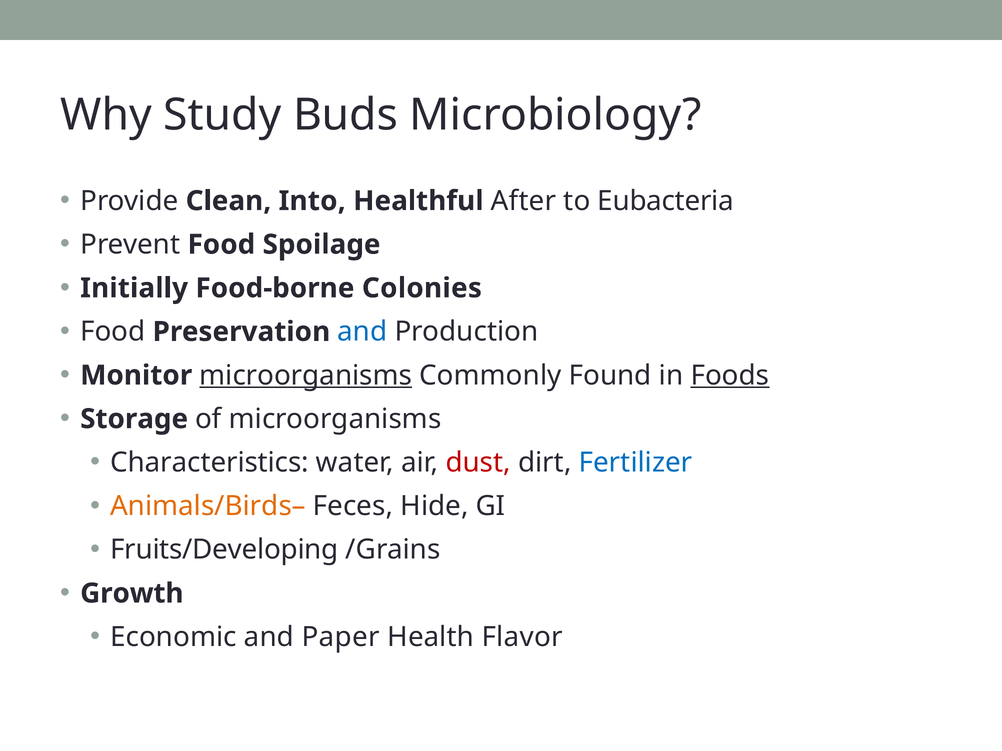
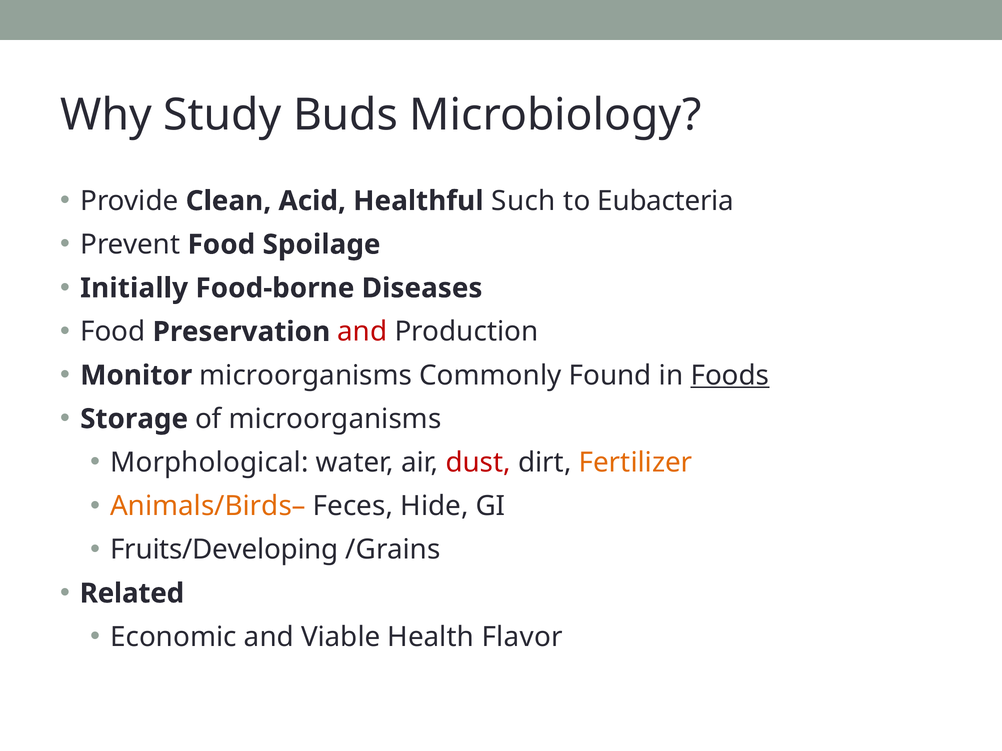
Into: Into -> Acid (312, 201)
After: After -> Such (523, 201)
Colonies: Colonies -> Diseases (422, 288)
and colour: blue -> red (362, 332)
microorganisms underline: present -> none (306, 376)
Characteristics: Characteristics -> Morphological (209, 463)
Fertilizer colour: blue -> orange (636, 463)
Growth: Growth -> Related (132, 594)
Paper: Paper -> Viable (341, 637)
